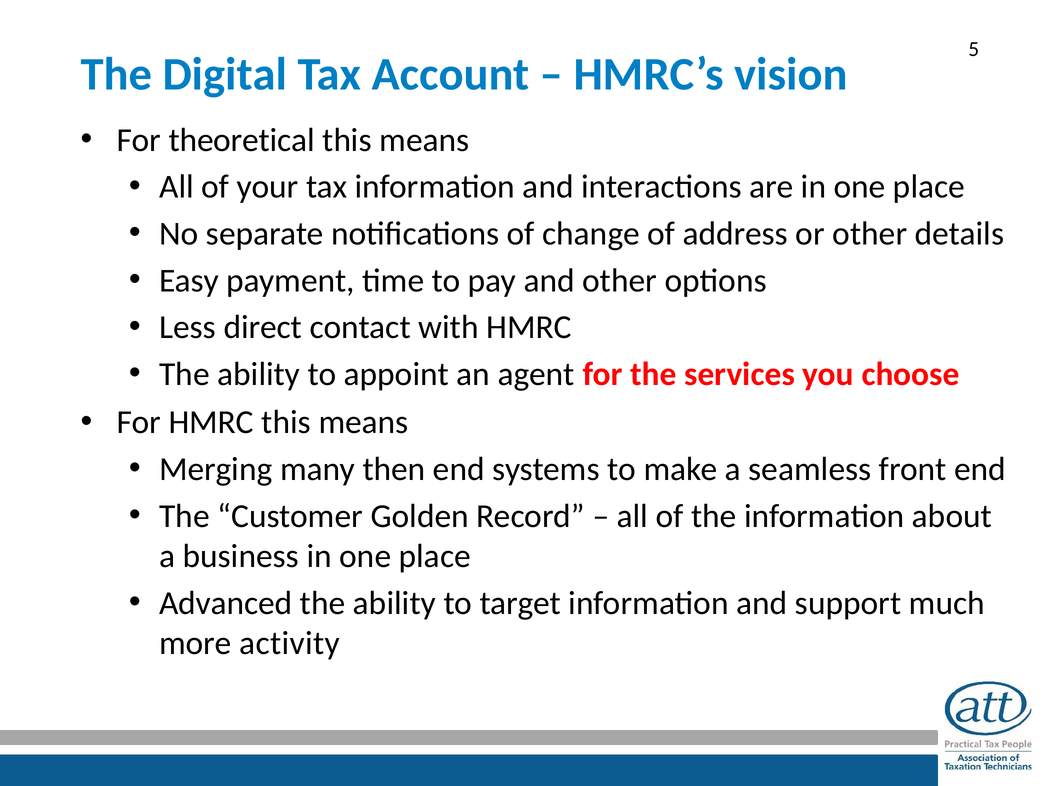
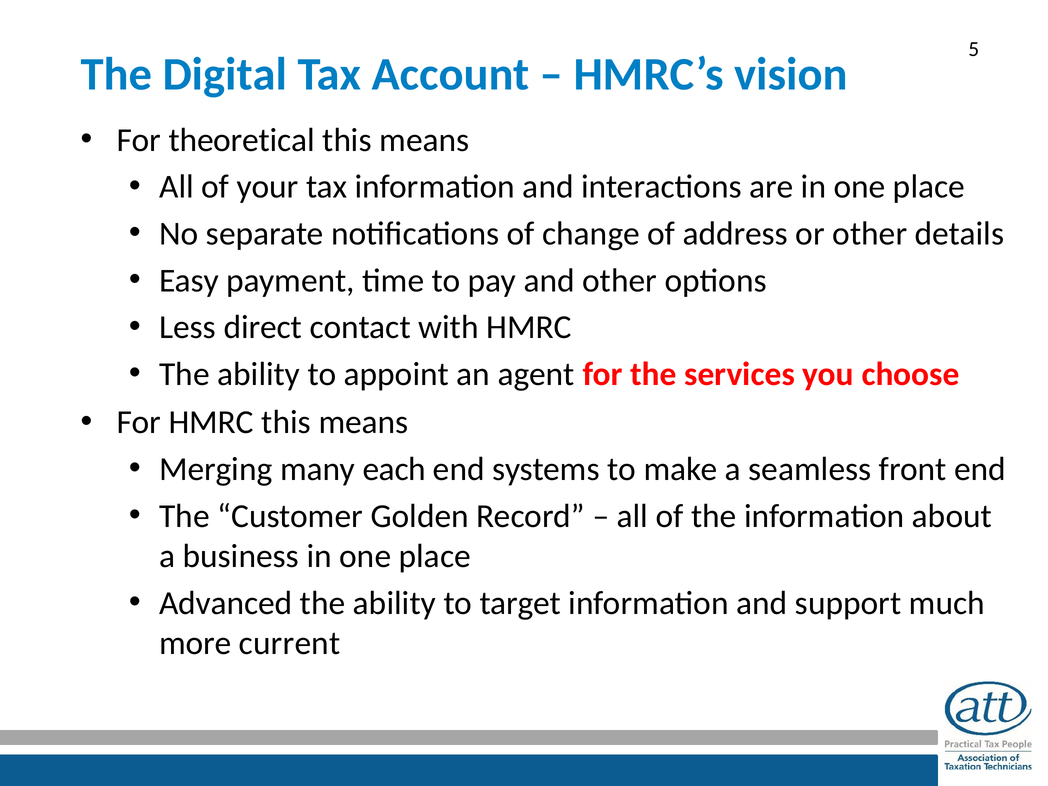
then: then -> each (394, 469)
activity: activity -> current (290, 643)
